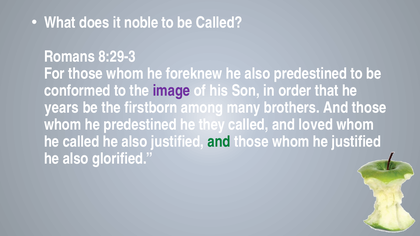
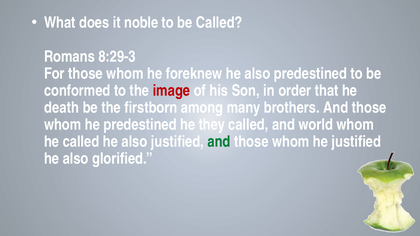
image colour: purple -> red (171, 91)
years: years -> death (62, 108)
loved: loved -> world (316, 125)
